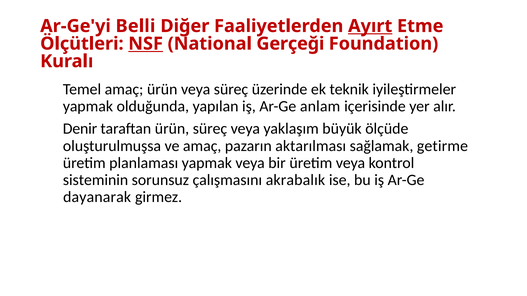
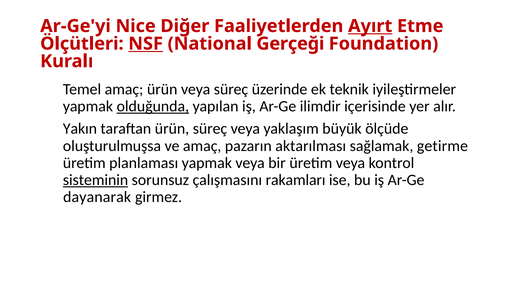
Belli: Belli -> Nice (136, 26)
olduğunda underline: none -> present (153, 106)
anlam: anlam -> ilimdir (320, 106)
Denir: Denir -> Yakın (80, 129)
sisteminin underline: none -> present (96, 180)
akrabalık: akrabalık -> rakamları (296, 180)
